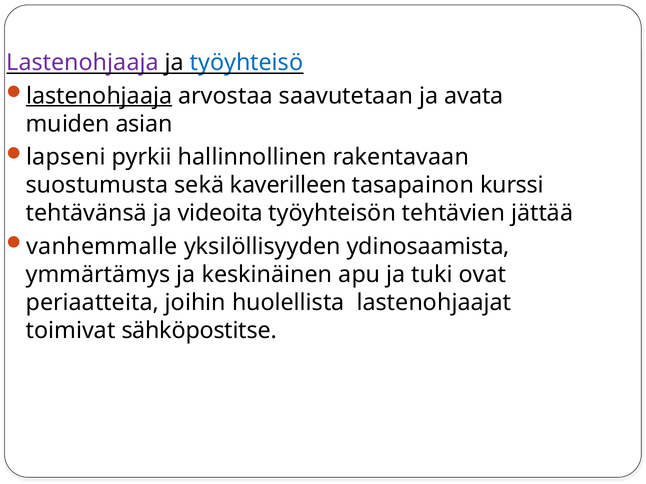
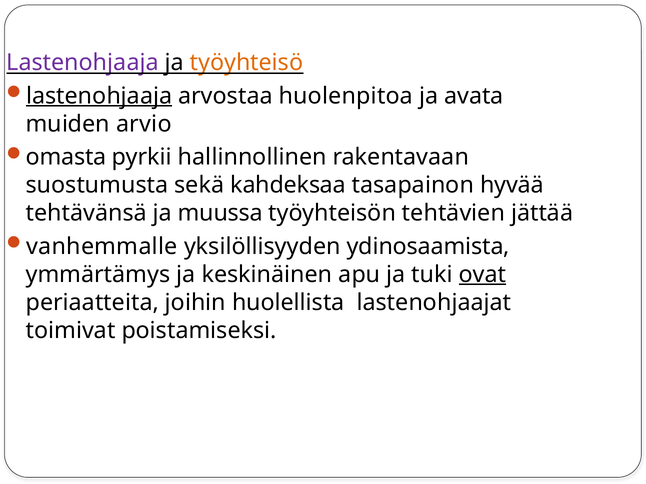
työyhteisö colour: blue -> orange (247, 63)
saavutetaan: saavutetaan -> huolenpitoa (346, 96)
asian: asian -> arvio (144, 124)
lapseni: lapseni -> omasta (66, 157)
kaverilleen: kaverilleen -> kahdeksaa (288, 185)
kurssi: kurssi -> hyvää (512, 185)
videoita: videoita -> muussa (220, 213)
ovat underline: none -> present (482, 275)
sähköpostitse: sähköpostitse -> poistamiseksi (199, 331)
